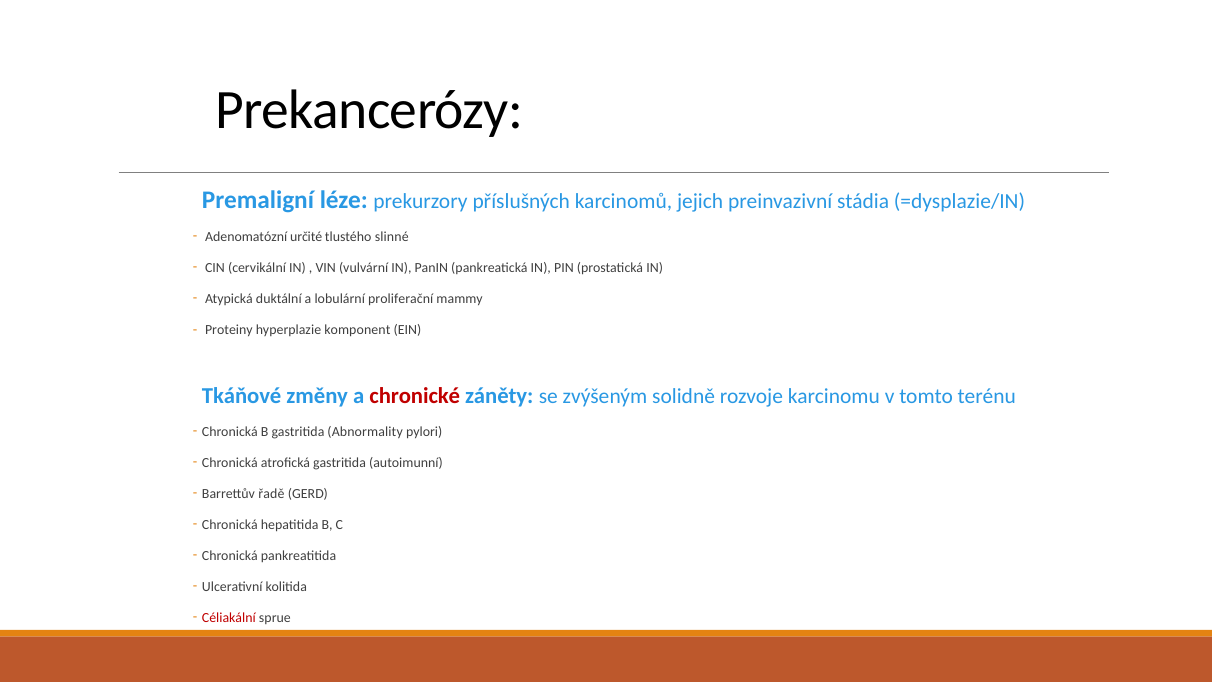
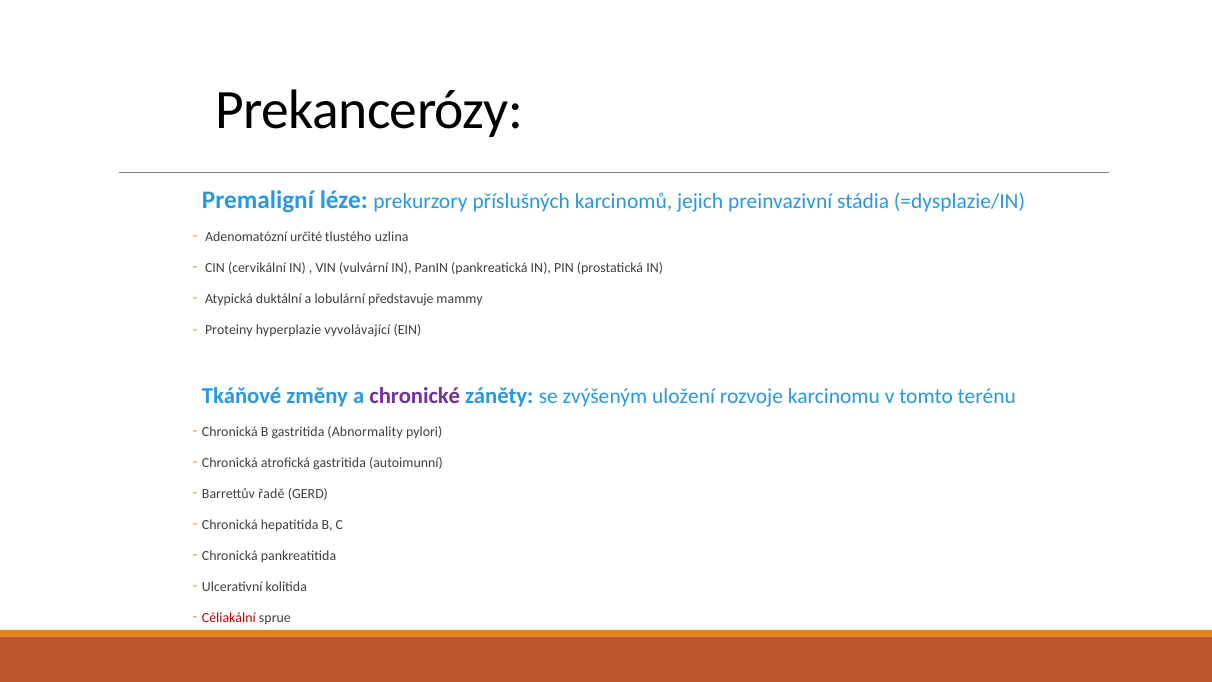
slinné: slinné -> uzlina (392, 237)
proliferační: proliferační -> představuje (401, 299)
komponent: komponent -> vyvolávající (357, 330)
chronické colour: red -> purple (415, 396)
solidně: solidně -> uložení (684, 396)
